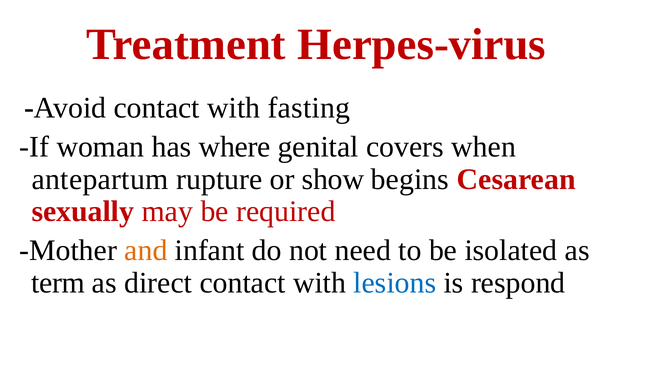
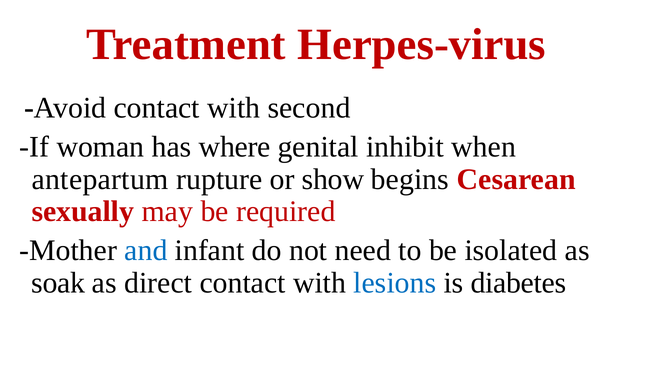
fasting: fasting -> second (309, 108)
covers: covers -> inhibit (405, 147)
and colour: orange -> blue (146, 251)
term: term -> soak (58, 283)
respond: respond -> diabetes (518, 283)
